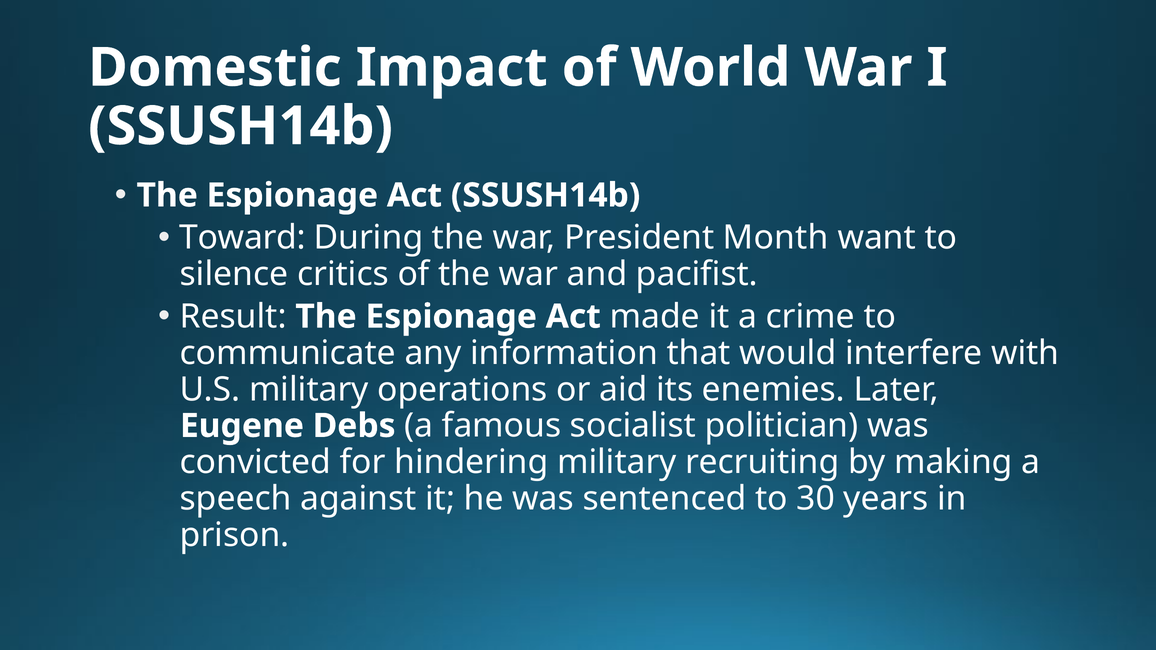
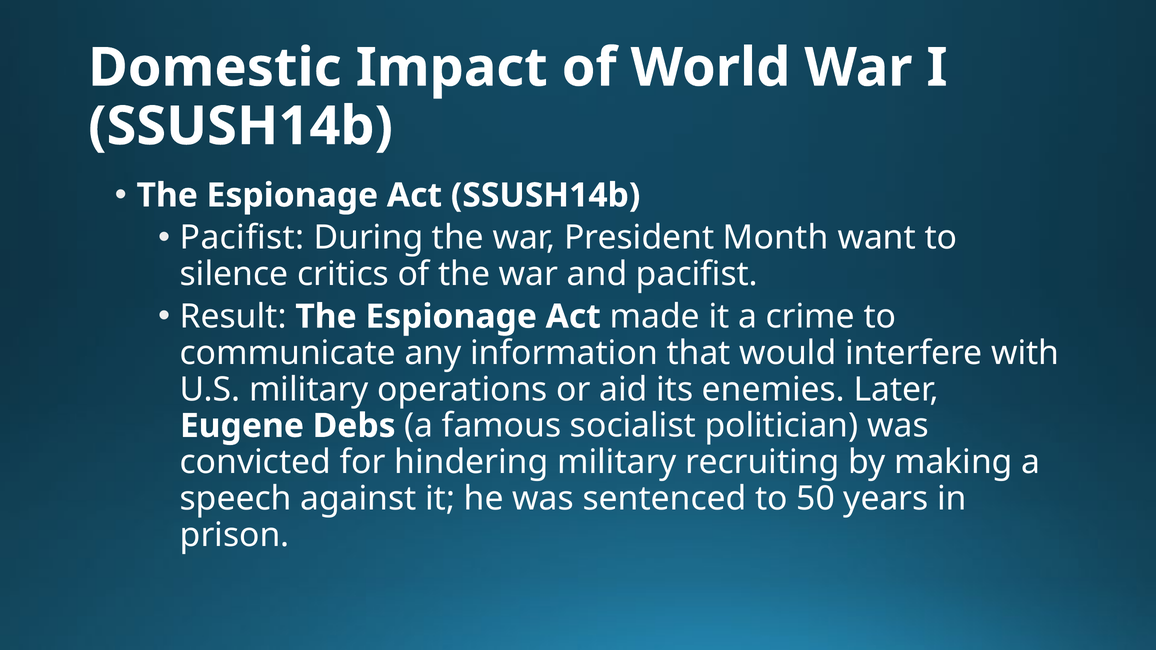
Toward: Toward -> Pacifist (242, 238)
30: 30 -> 50 (816, 499)
